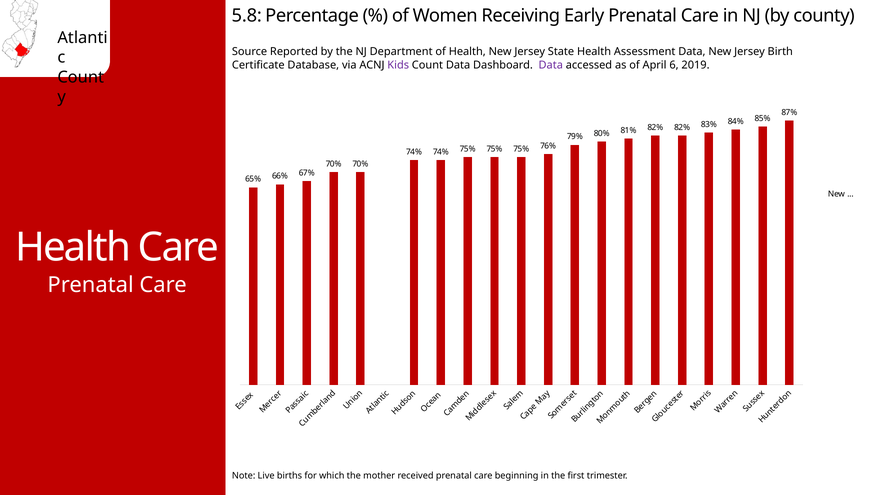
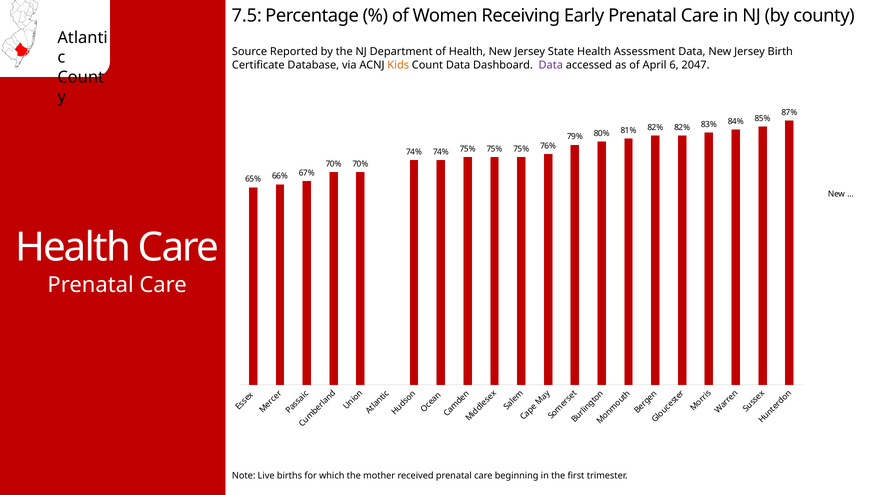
5.8: 5.8 -> 7.5 (247, 16)
Kids colour: purple -> orange (398, 65)
2019: 2019 -> 2047 (696, 65)
